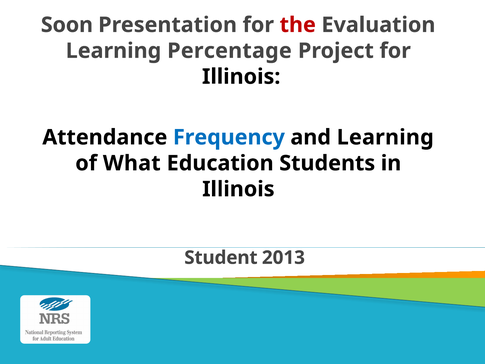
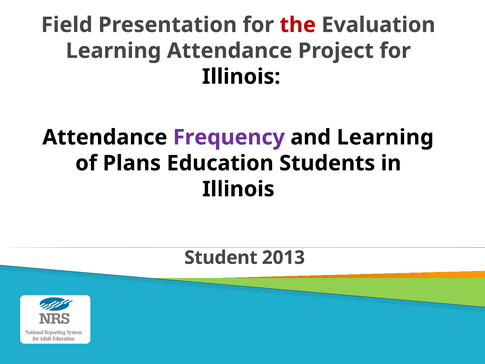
Soon: Soon -> Field (67, 25)
Learning Percentage: Percentage -> Attendance (230, 51)
Frequency colour: blue -> purple (229, 137)
What: What -> Plans (132, 163)
